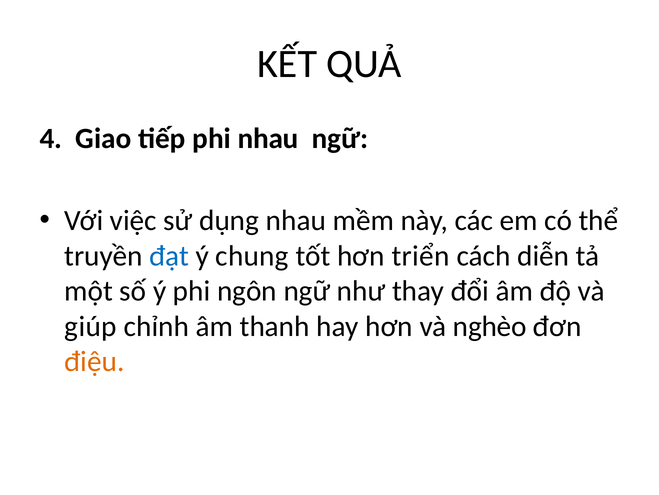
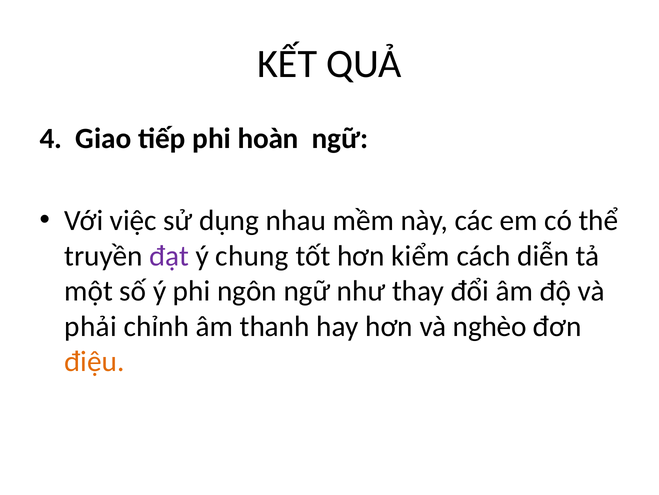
phi nhau: nhau -> hoàn (268, 138)
đạt colour: blue -> purple (169, 256)
triển: triển -> kiểm (421, 256)
giúp: giúp -> phải (91, 326)
